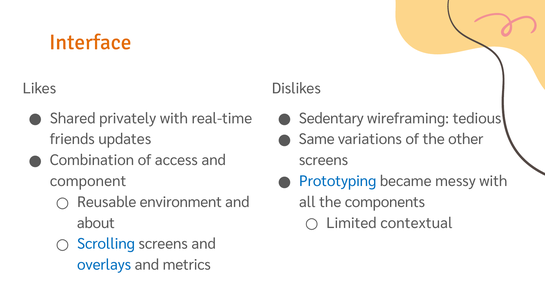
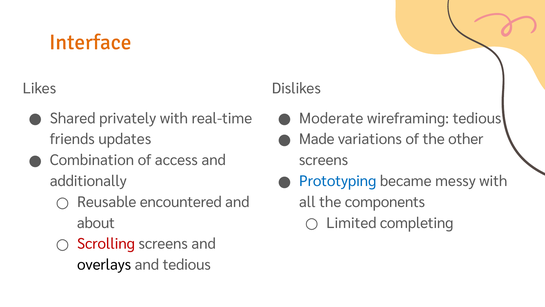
Sedentary: Sedentary -> Moderate (331, 118)
Same: Same -> Made (317, 139)
component: component -> additionally (88, 181)
environment: environment -> encountered (181, 202)
contextual: contextual -> completing (417, 223)
Scrolling colour: blue -> red (106, 244)
overlays colour: blue -> black (104, 264)
and metrics: metrics -> tedious (187, 264)
